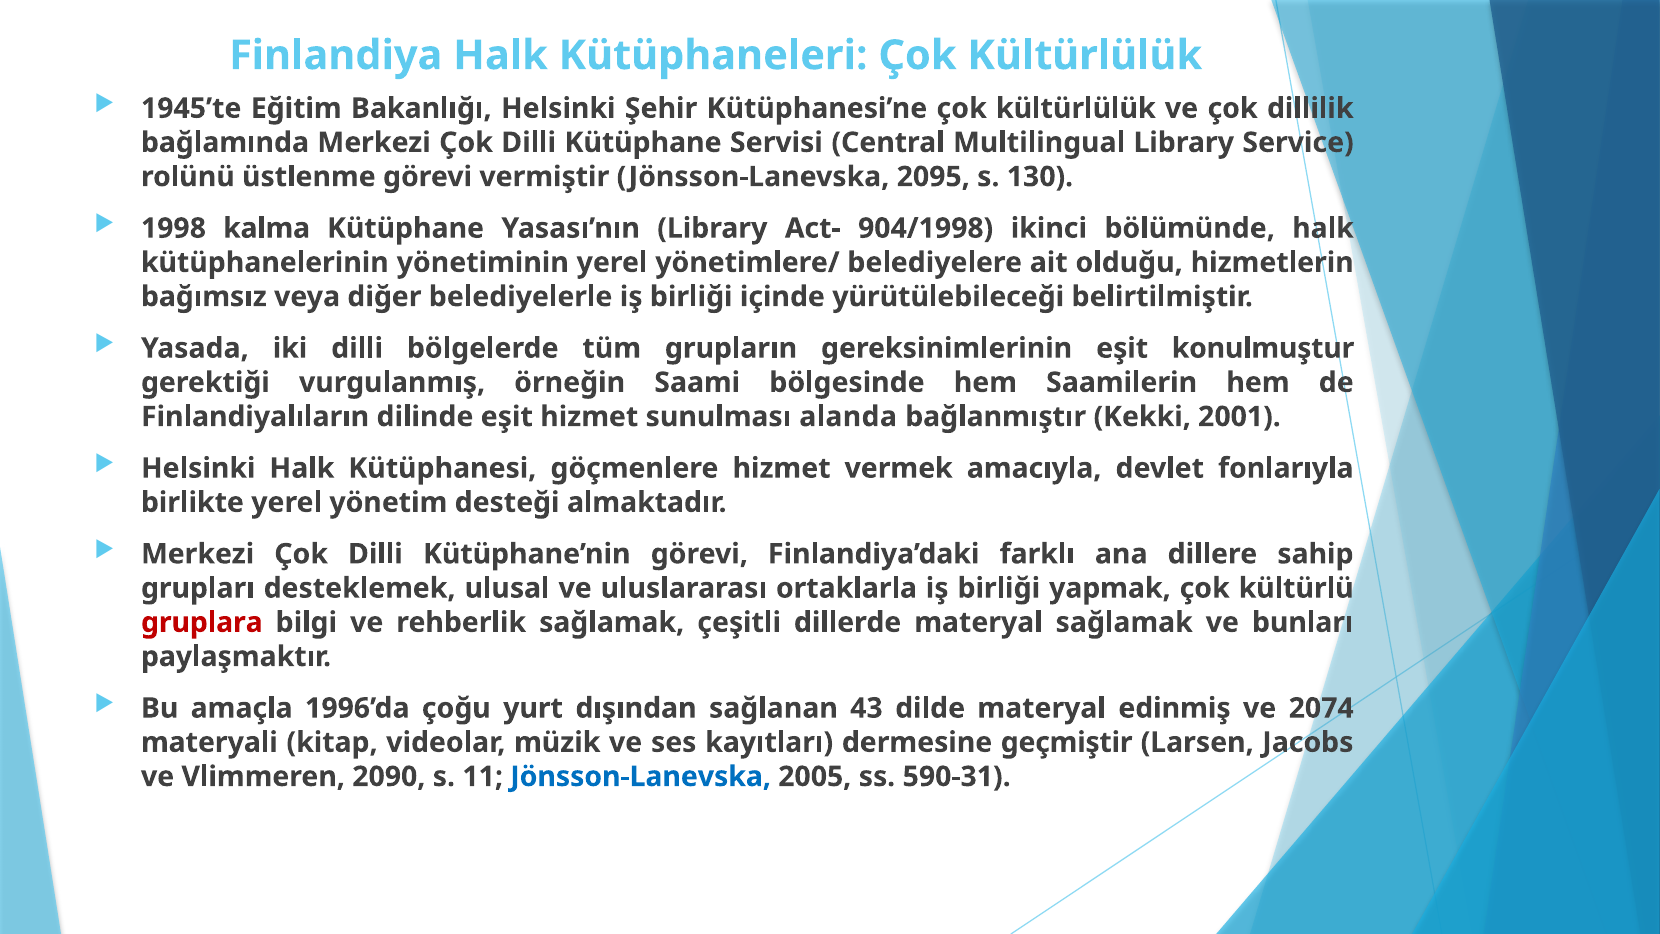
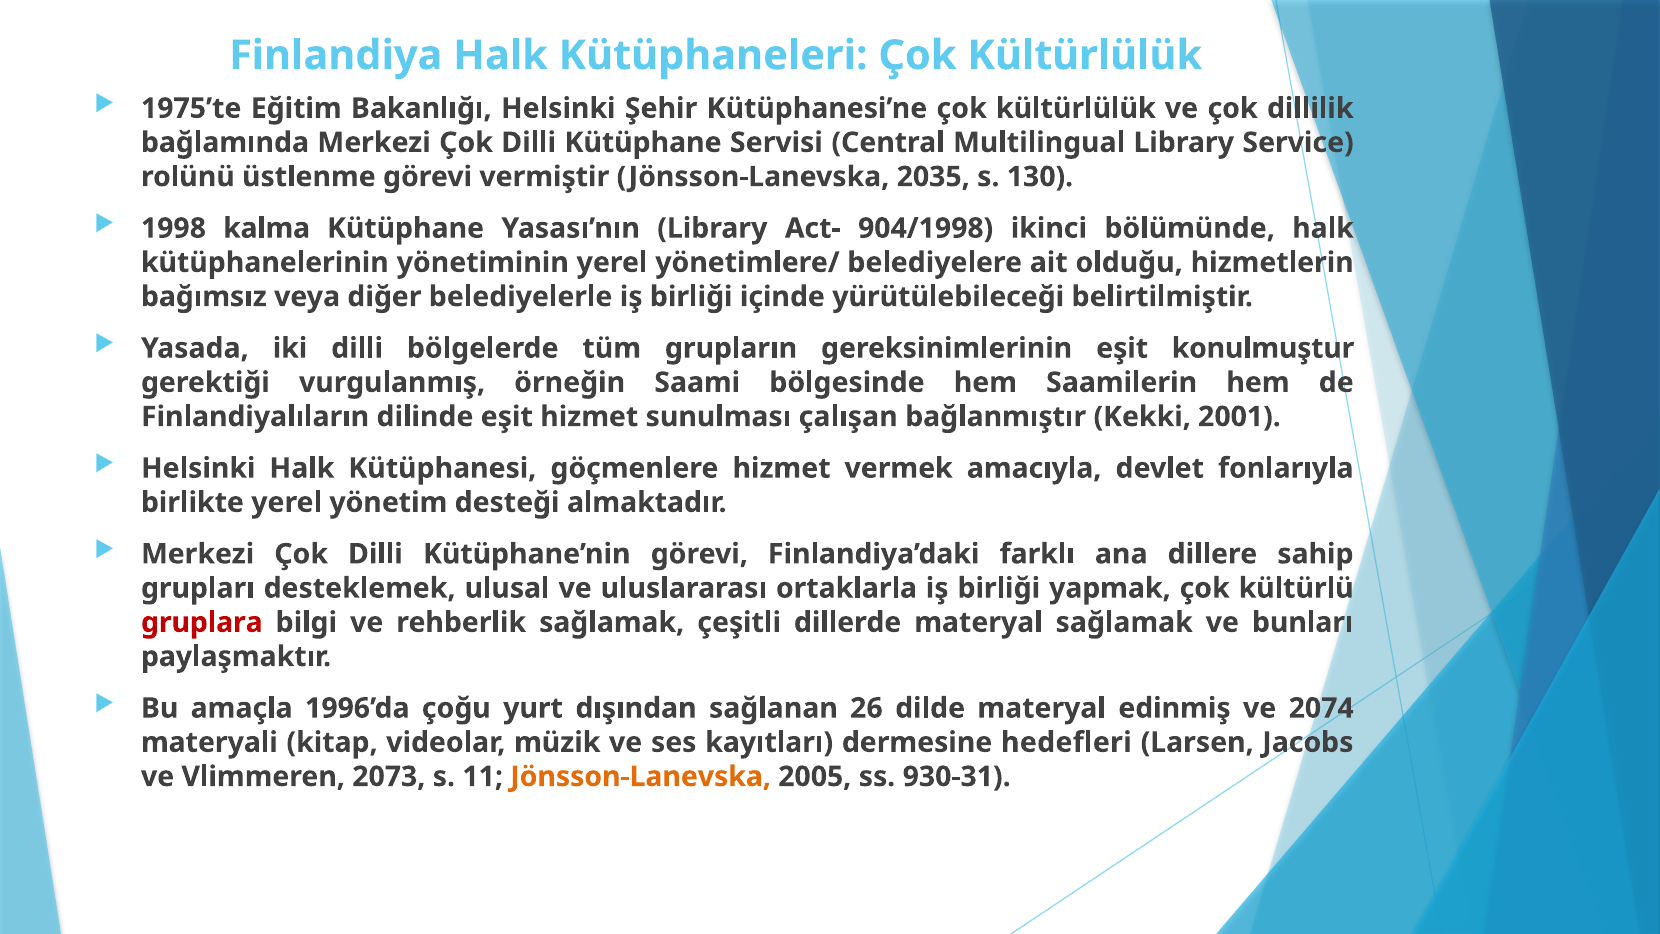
1945’te: 1945’te -> 1975’te (191, 108)
2095: 2095 -> 2035 (933, 177)
alanda: alanda -> çalışan (848, 417)
43: 43 -> 26 (866, 708)
geçmiştir: geçmiştir -> hedefleri (1066, 742)
2090: 2090 -> 2073 (389, 776)
Jönsson-Lanevska colour: blue -> orange (641, 776)
590-31: 590-31 -> 930-31 (957, 776)
